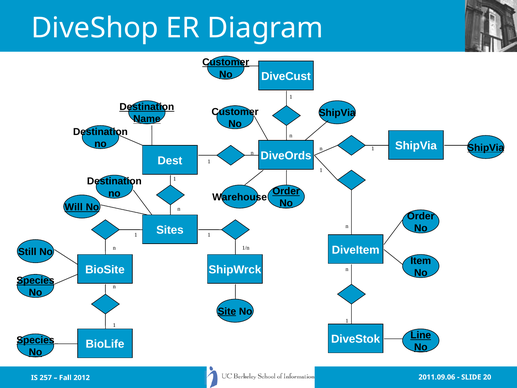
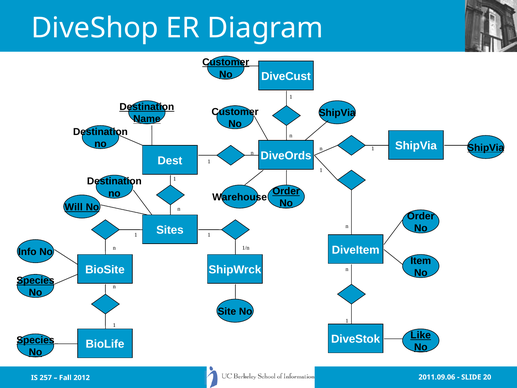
Still: Still -> Info (27, 252)
Site underline: present -> none (227, 311)
Line: Line -> Like (421, 335)
